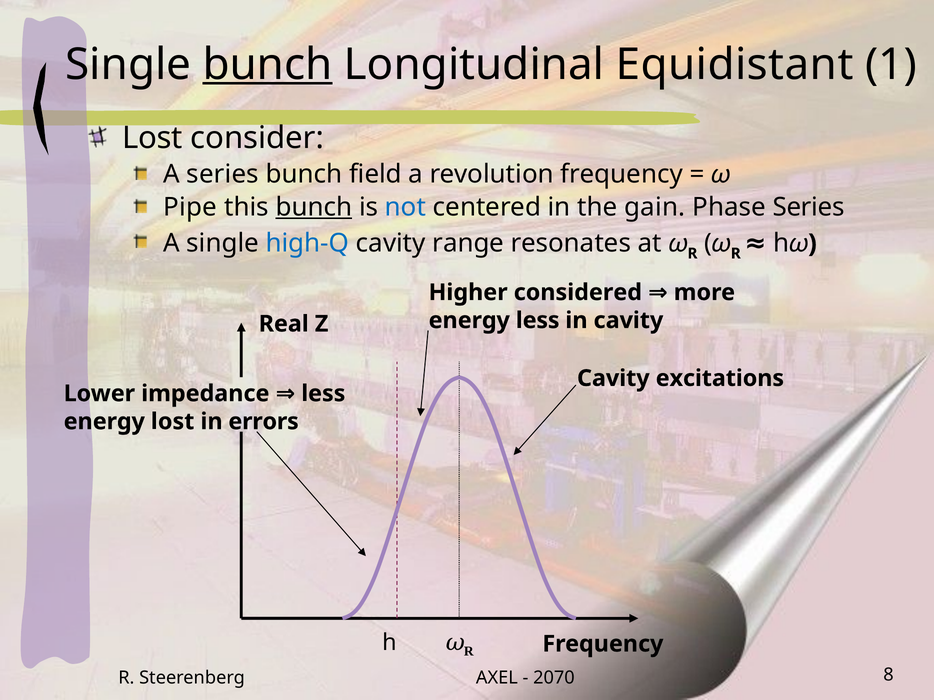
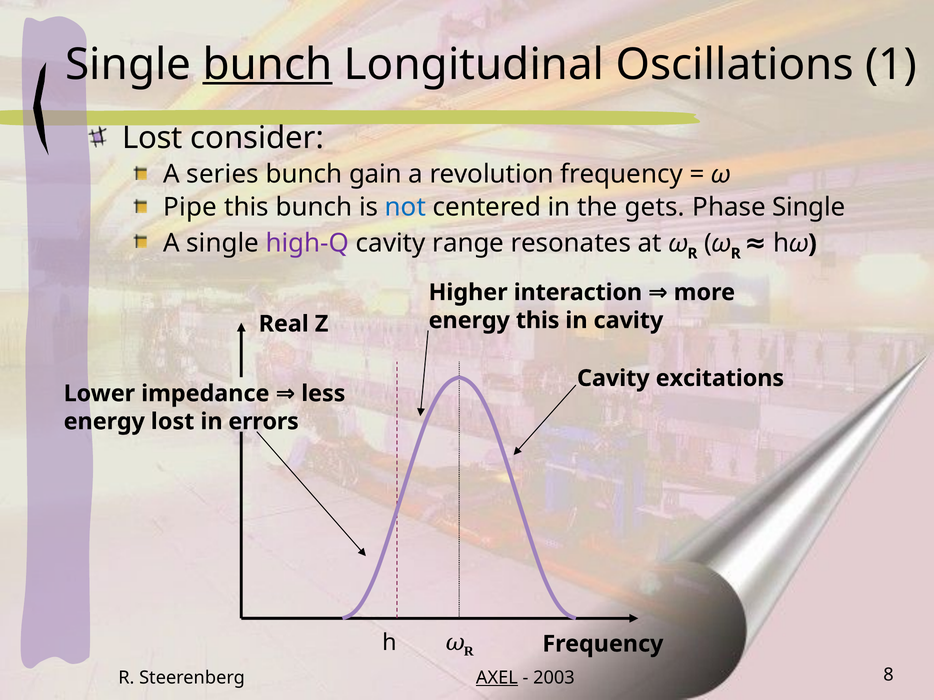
Equidistant: Equidistant -> Oscillations (735, 65)
field: field -> gain (375, 174)
bunch underline: present -> none (314, 207)
gain: gain -> gets (655, 207)
Phase Series: Series -> Single (809, 207)
high-Q colour: blue -> purple (307, 244)
considered: considered -> interaction (578, 293)
energy less: less -> this (538, 321)
AXEL underline: none -> present (497, 678)
2070: 2070 -> 2003 (554, 678)
